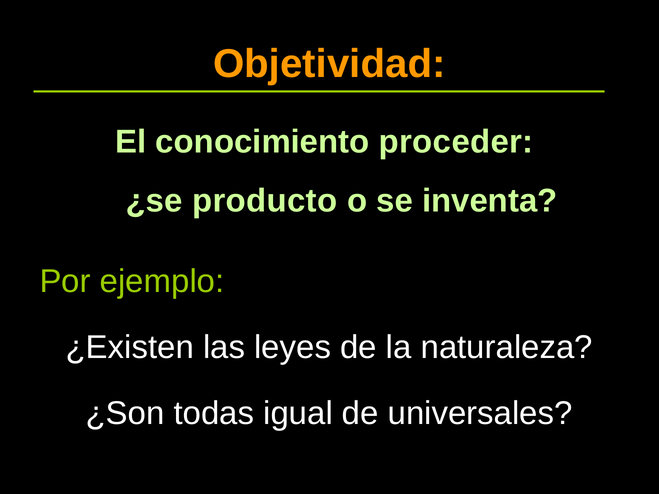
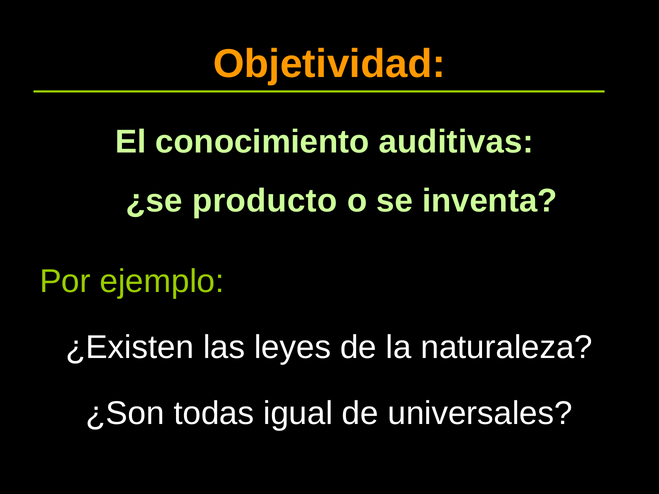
proceder: proceder -> auditivas (456, 142)
